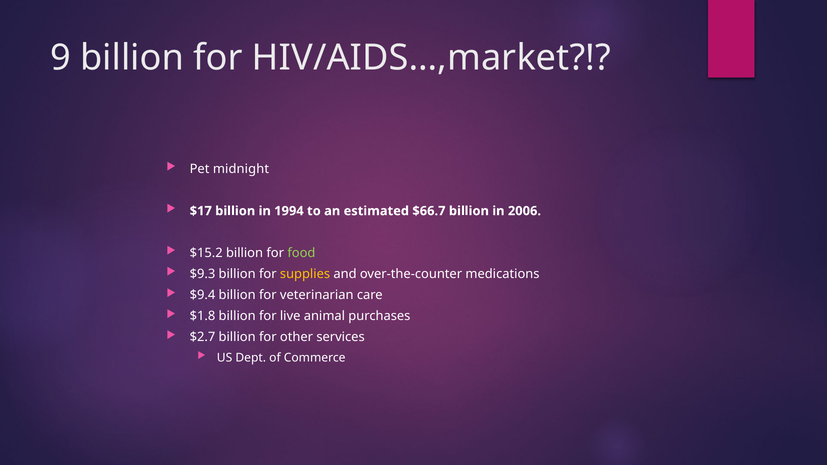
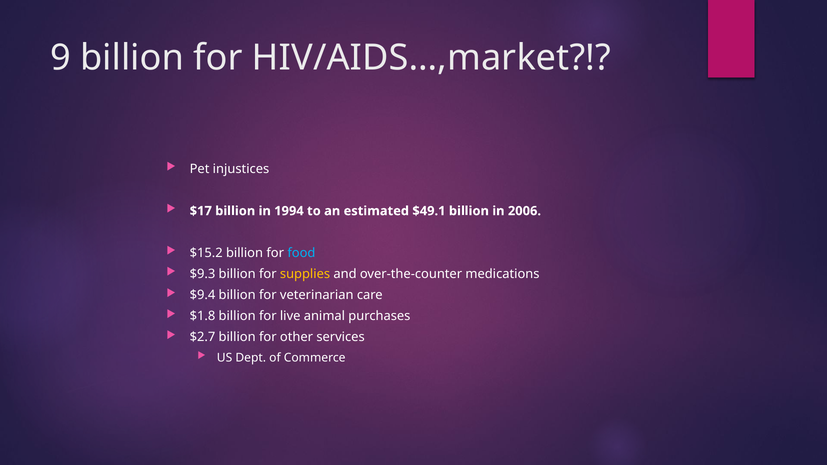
midnight: midnight -> injustices (241, 169)
$66.7: $66.7 -> $49.1 (429, 211)
food colour: light green -> light blue (301, 253)
